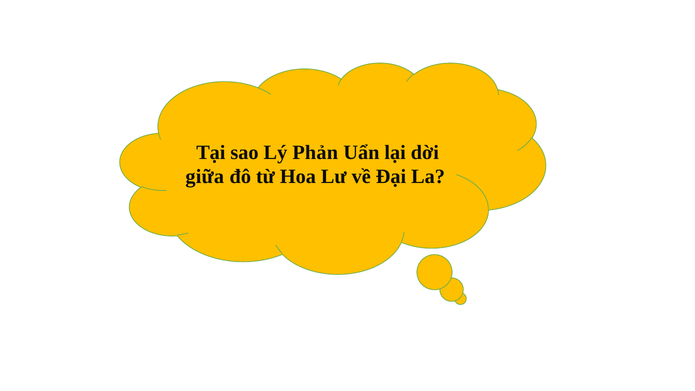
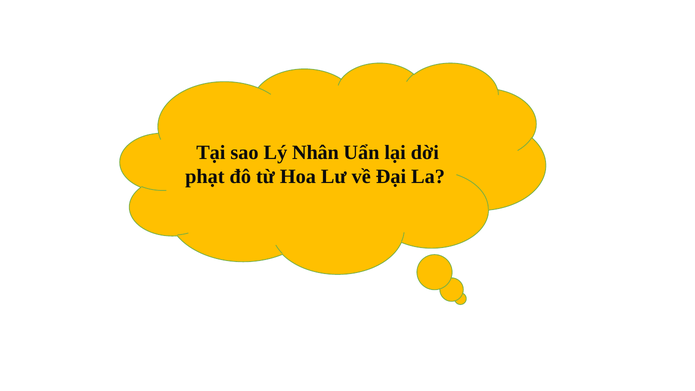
Phản: Phản -> Nhân (315, 152)
giữa: giữa -> phạt (205, 177)
